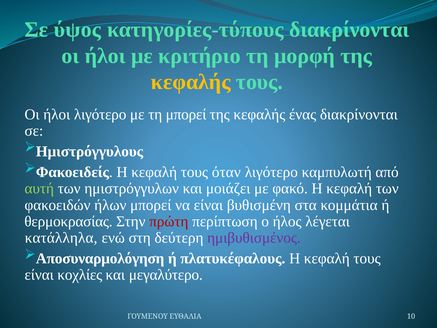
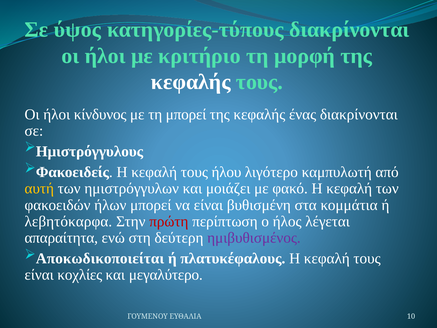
κεφαλής colour: yellow -> white (191, 82)
ήλοι λιγότερο: λιγότερο -> κίνδυνος (100, 114)
όταν: όταν -> ήλου (226, 172)
αυτή colour: light green -> yellow (39, 188)
θερμοκρασίας: θερμοκρασίας -> λεβητόκαρφα (68, 221)
κατάλληλα: κατάλληλα -> απαραίτητα (61, 238)
Αποσυναρμολόγηση: Αποσυναρμολόγηση -> Αποκωδικοποιείται (100, 258)
